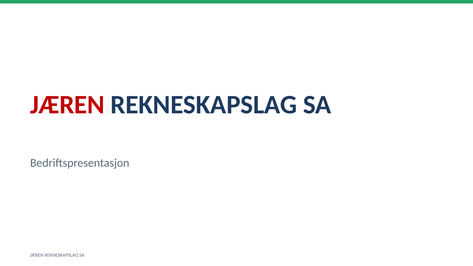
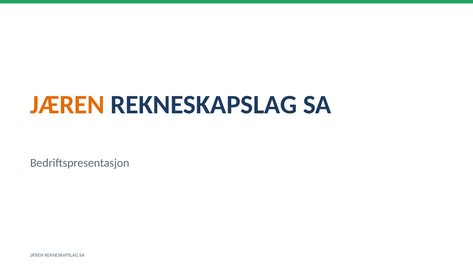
JÆREN colour: red -> orange (67, 105)
